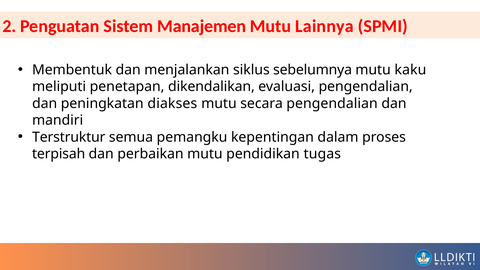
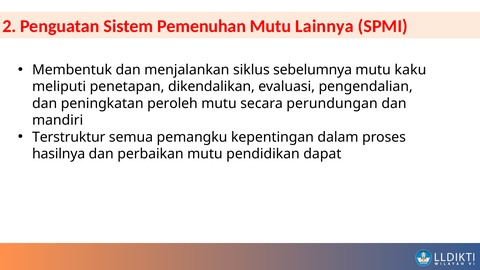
Manajemen: Manajemen -> Pemenuhan (202, 26)
diakses: diakses -> peroleh (172, 104)
secara pengendalian: pengendalian -> perundungan (332, 104)
terpisah: terpisah -> hasilnya (59, 154)
tugas: tugas -> dapat (322, 154)
